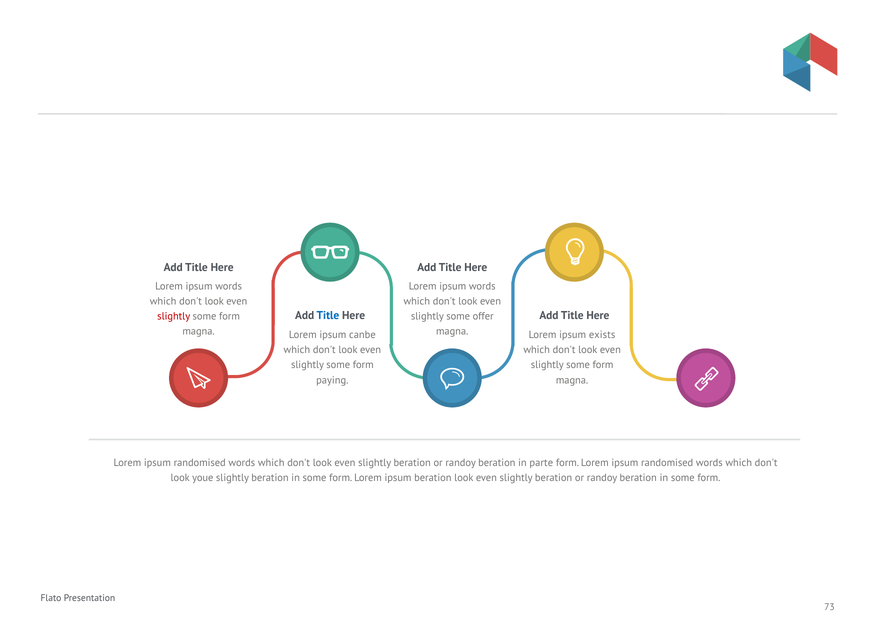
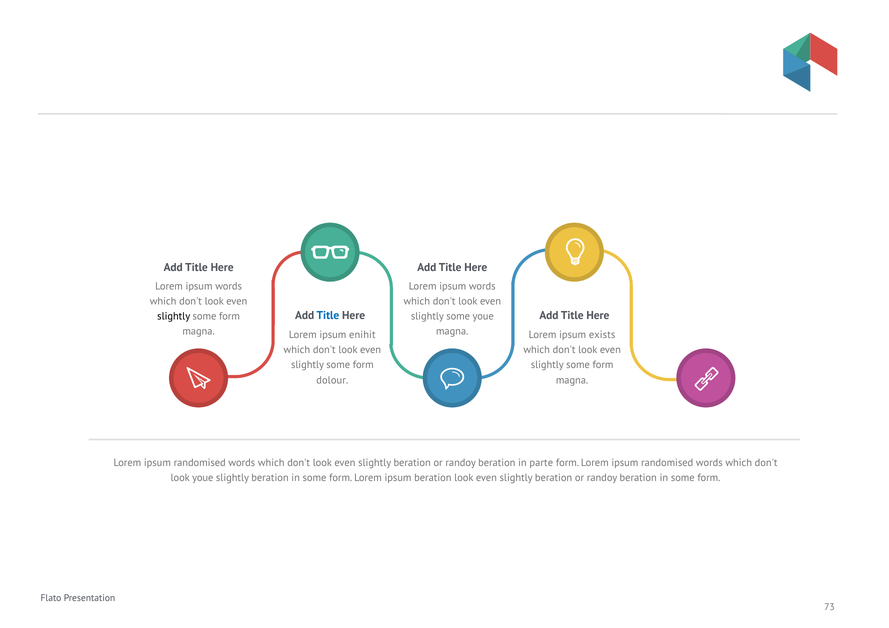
slightly colour: red -> black (174, 317)
some offer: offer -> youe (483, 317)
canbe: canbe -> enihit (362, 335)
paying: paying -> dolour (332, 380)
